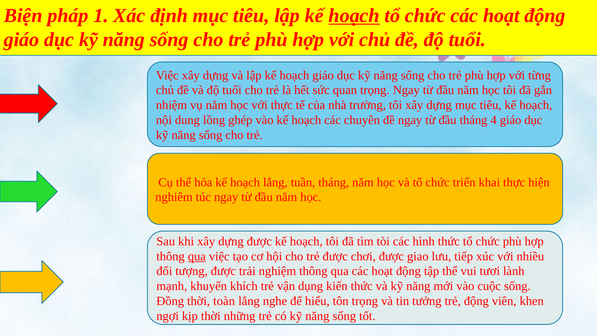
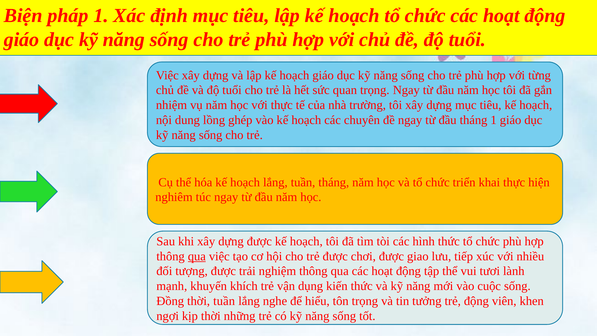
hoạch underline: present -> none (354, 16)
tháng 4: 4 -> 1 (494, 120)
thời toàn: toàn -> tuần (224, 301)
